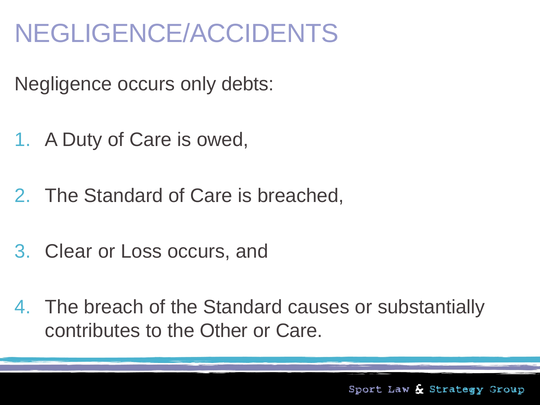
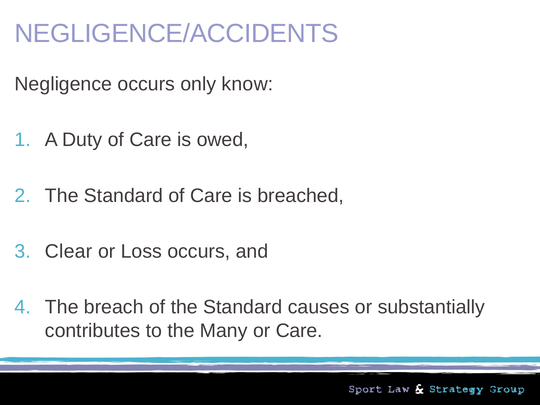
debts: debts -> know (248, 84)
Other: Other -> Many (224, 331)
